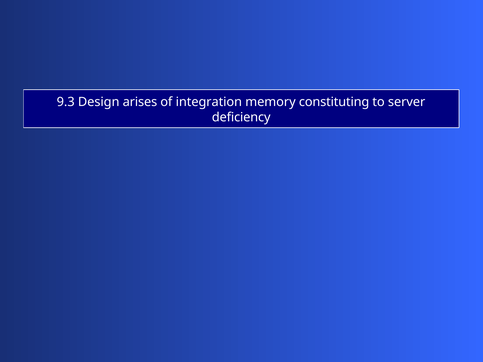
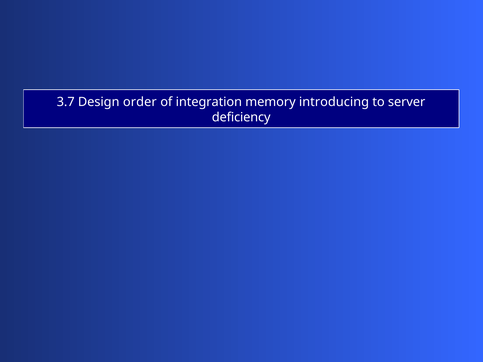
9.3: 9.3 -> 3.7 (66, 102)
arises: arises -> order (140, 102)
constituting: constituting -> introducing (334, 102)
